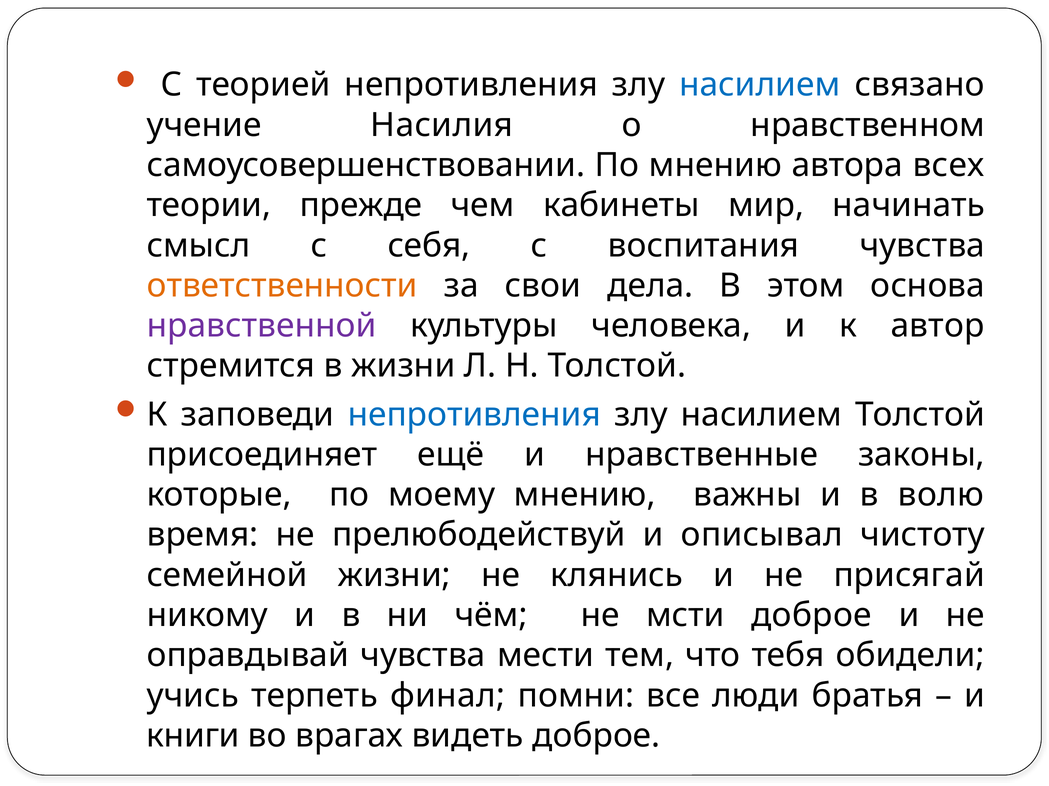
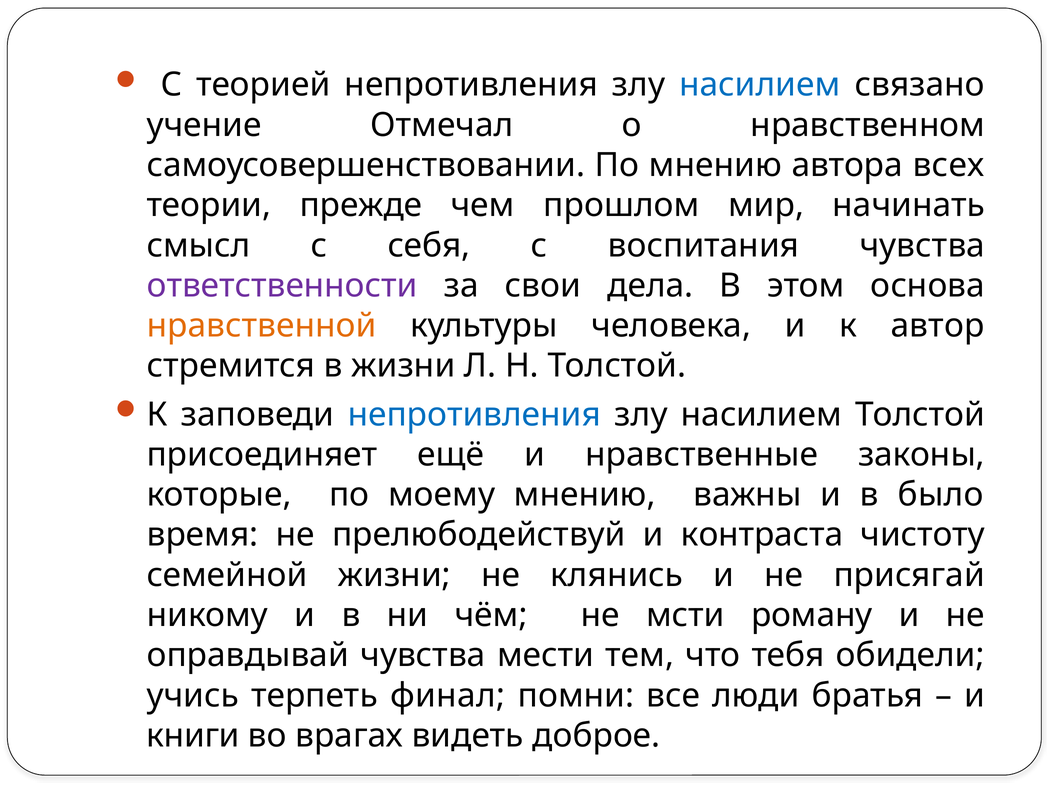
Насилия: Насилия -> Отмечал (442, 125)
кабинеты: кабинеты -> прошлом (621, 206)
ответственности colour: orange -> purple (282, 286)
нравственной colour: purple -> orange (262, 326)
волю: волю -> было (941, 495)
описывал: описывал -> контраста (762, 535)
мсти доброе: доброе -> роману (812, 616)
